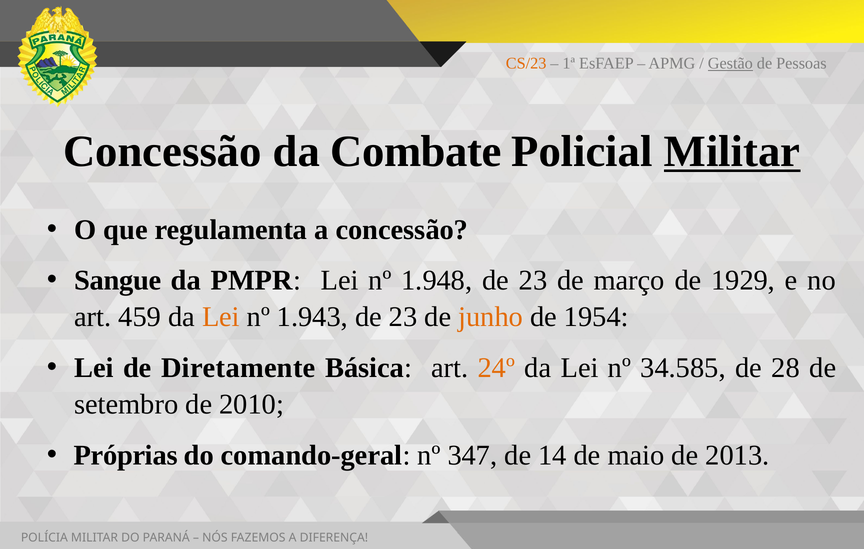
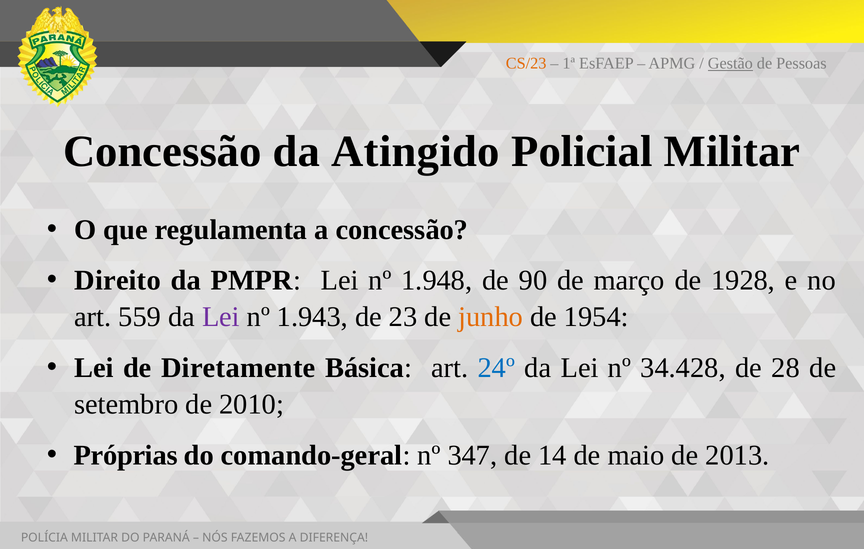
Combate: Combate -> Atingido (416, 151)
Militar underline: present -> none (732, 151)
Sangue: Sangue -> Direito (118, 280)
1.948 de 23: 23 -> 90 (533, 280)
1929: 1929 -> 1928 (743, 280)
459: 459 -> 559 (140, 317)
Lei colour: orange -> purple (221, 317)
24º colour: orange -> blue (496, 368)
34.585: 34.585 -> 34.428 (683, 368)
